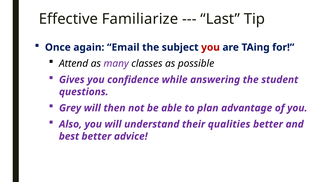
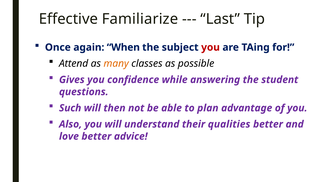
Email: Email -> When (123, 47)
many colour: purple -> orange (116, 64)
Grey: Grey -> Such (70, 108)
best: best -> love (69, 137)
